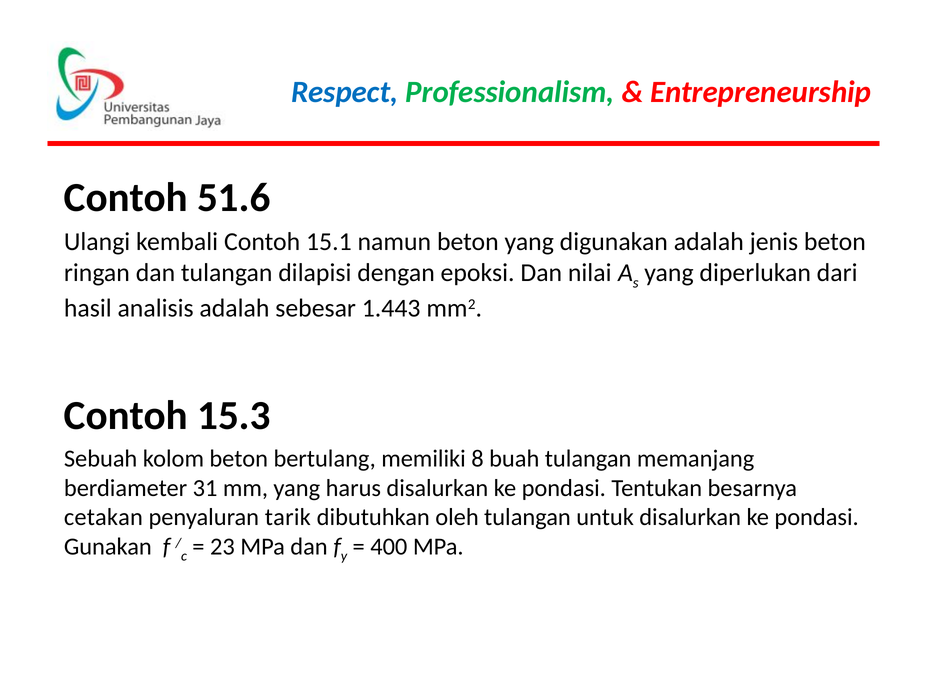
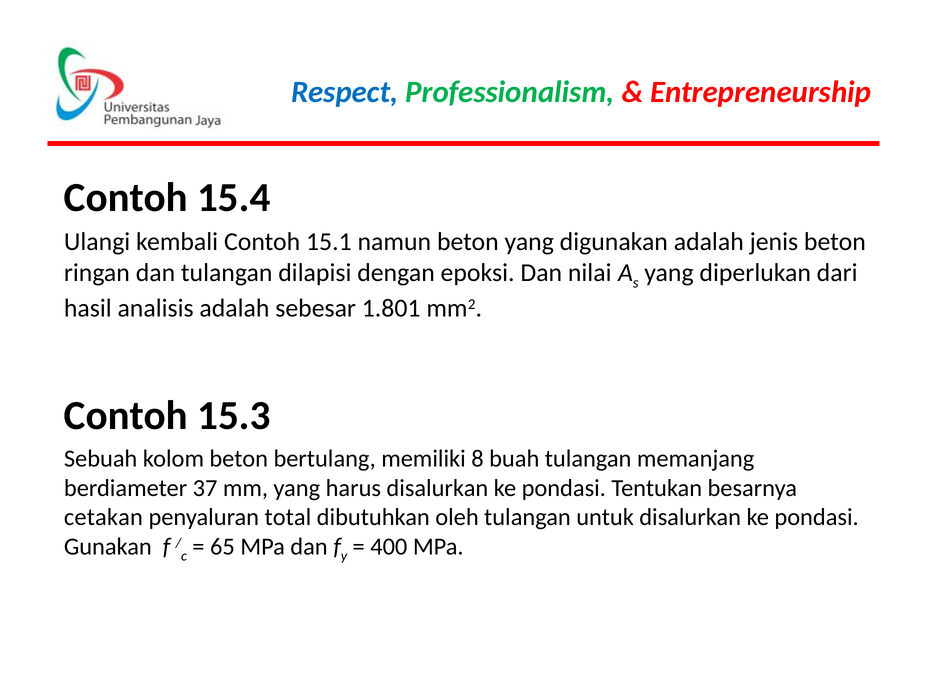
51.6: 51.6 -> 15.4 (234, 197)
1.443: 1.443 -> 1.801 (391, 308)
31: 31 -> 37 (205, 488)
tarik: tarik -> total (288, 517)
23: 23 -> 65 (222, 546)
